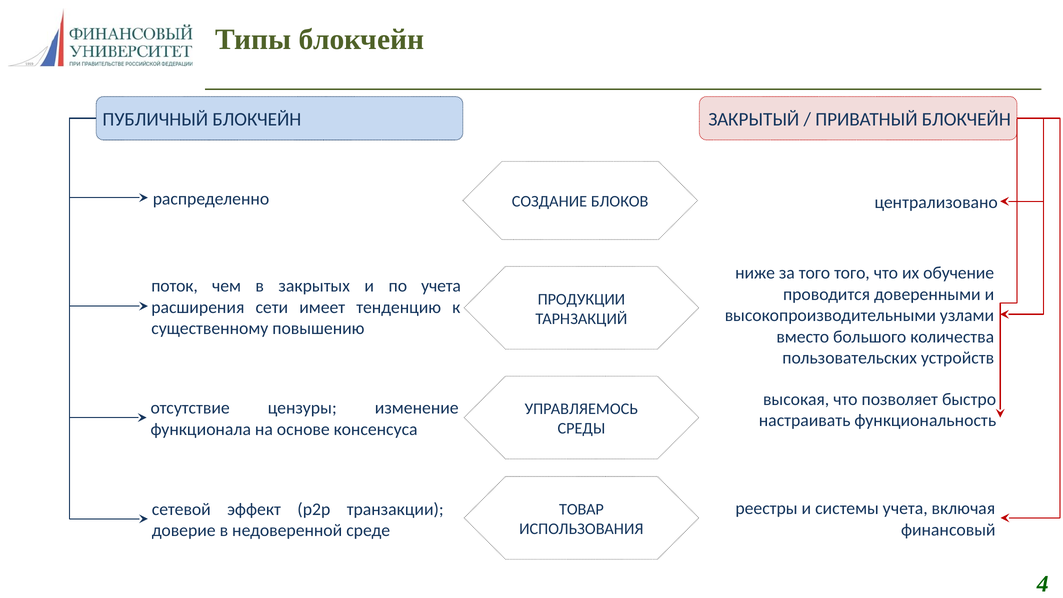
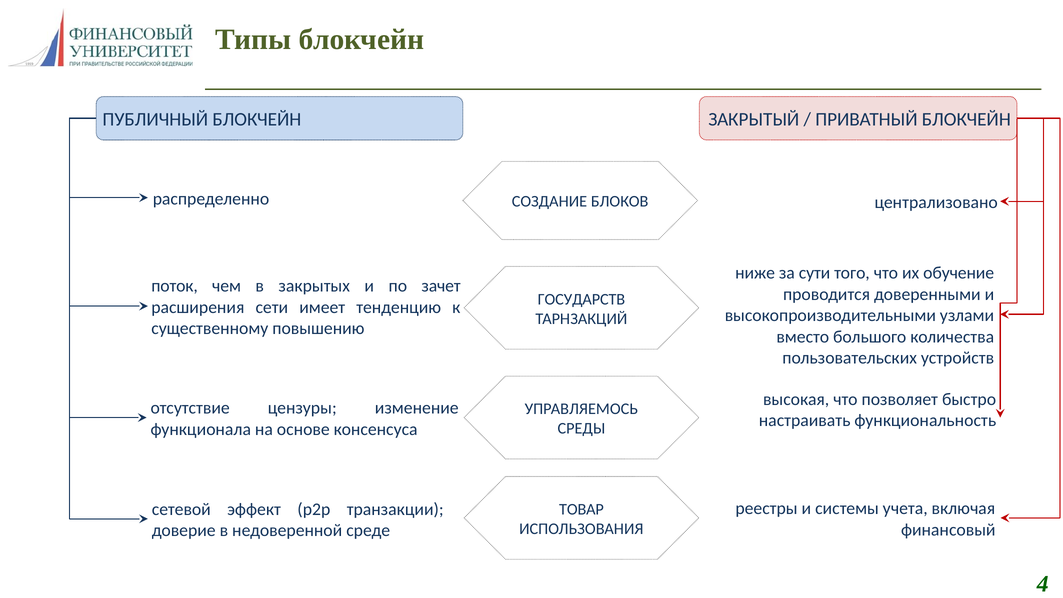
за того: того -> сути (815, 273)
по учета: учета -> зачет (441, 286)
ПРОДУКЦИИ: ПРОДУКЦИИ -> ГОСУДАРСТВ (581, 299)
